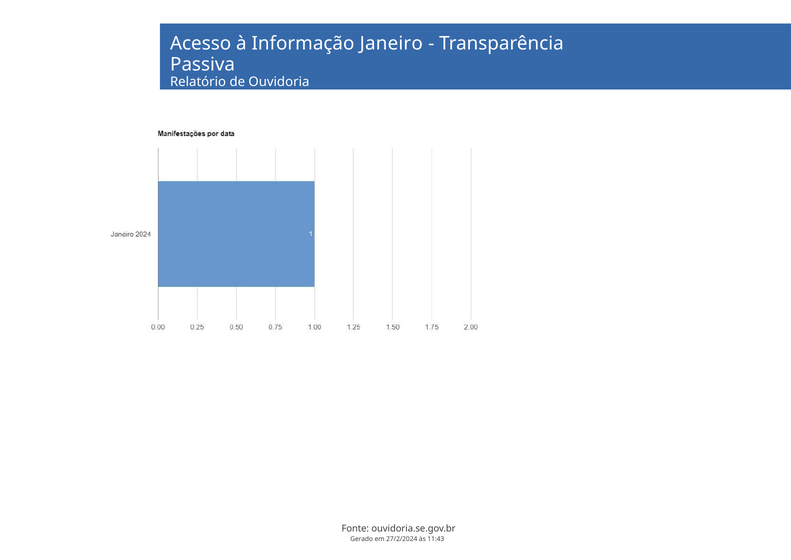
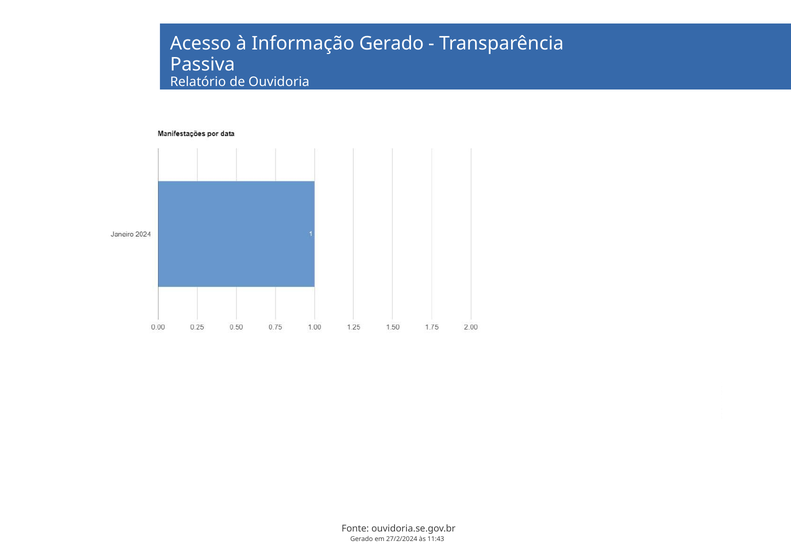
Informação Janeiro: Janeiro -> Gerado (391, 44)
